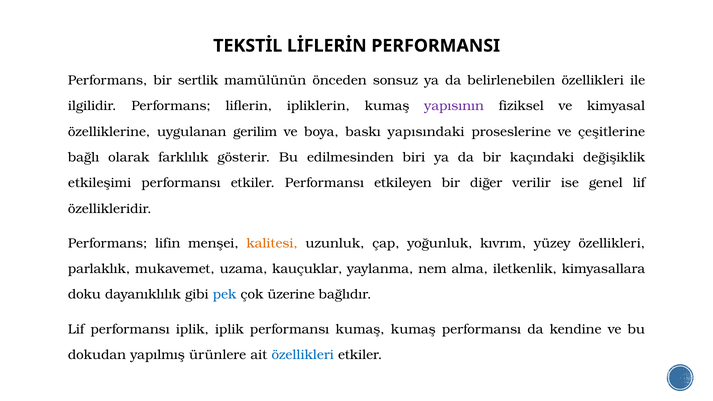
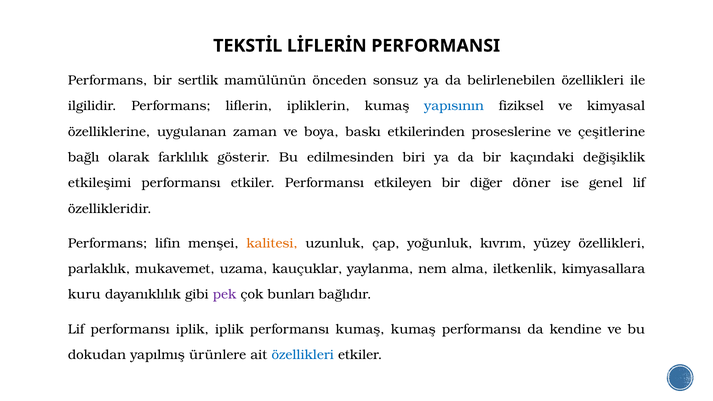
yapısının colour: purple -> blue (454, 106)
gerilim: gerilim -> zaman (255, 132)
yapısındaki: yapısındaki -> etkilerinden (426, 132)
verilir: verilir -> döner (532, 183)
doku: doku -> kuru (84, 295)
pek colour: blue -> purple (225, 295)
üzerine: üzerine -> bunları (291, 295)
